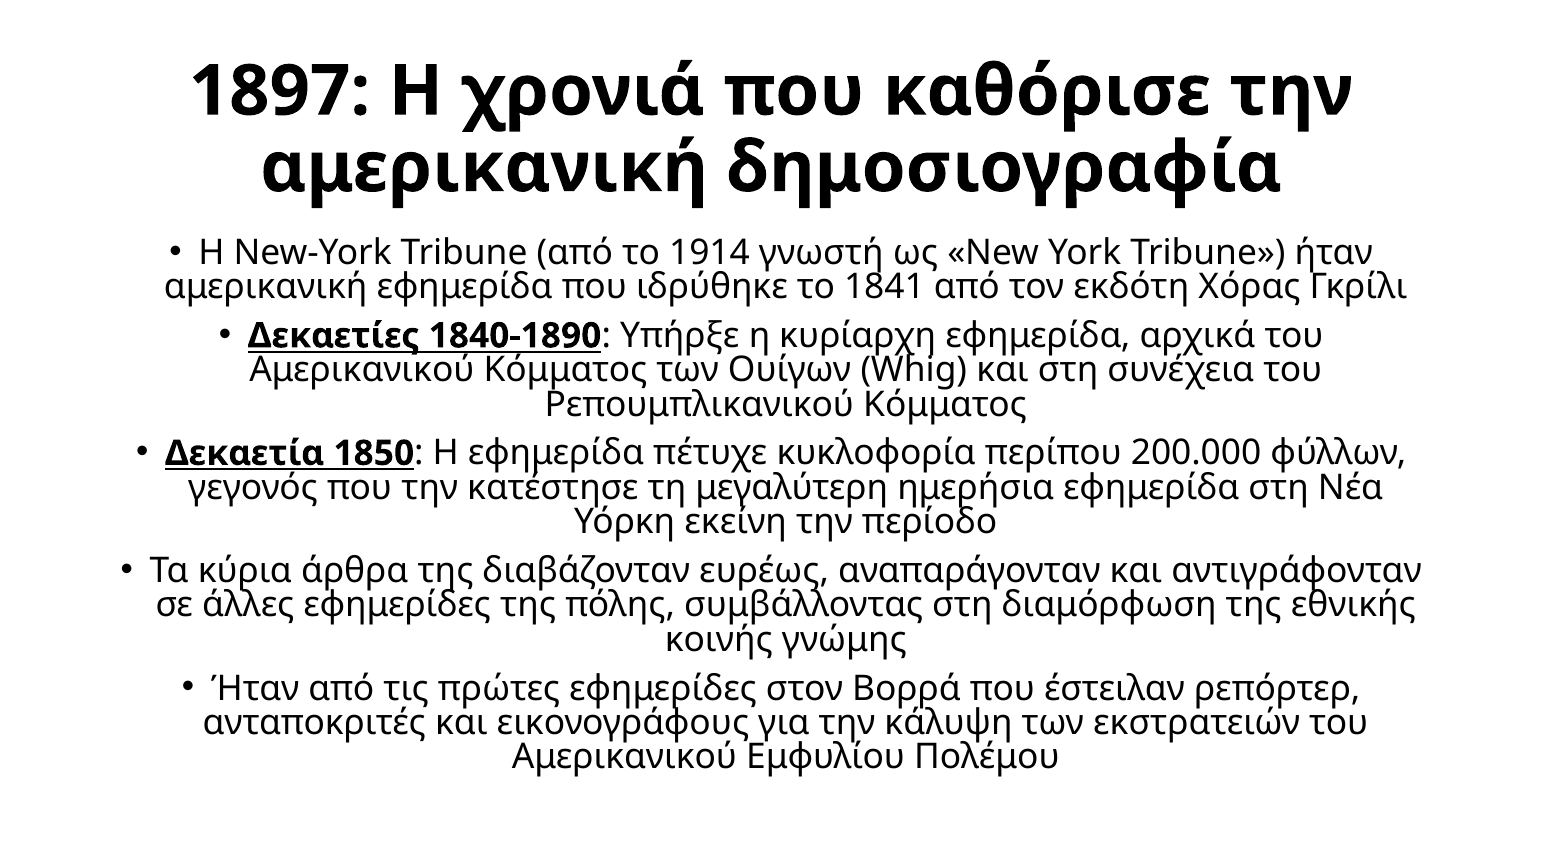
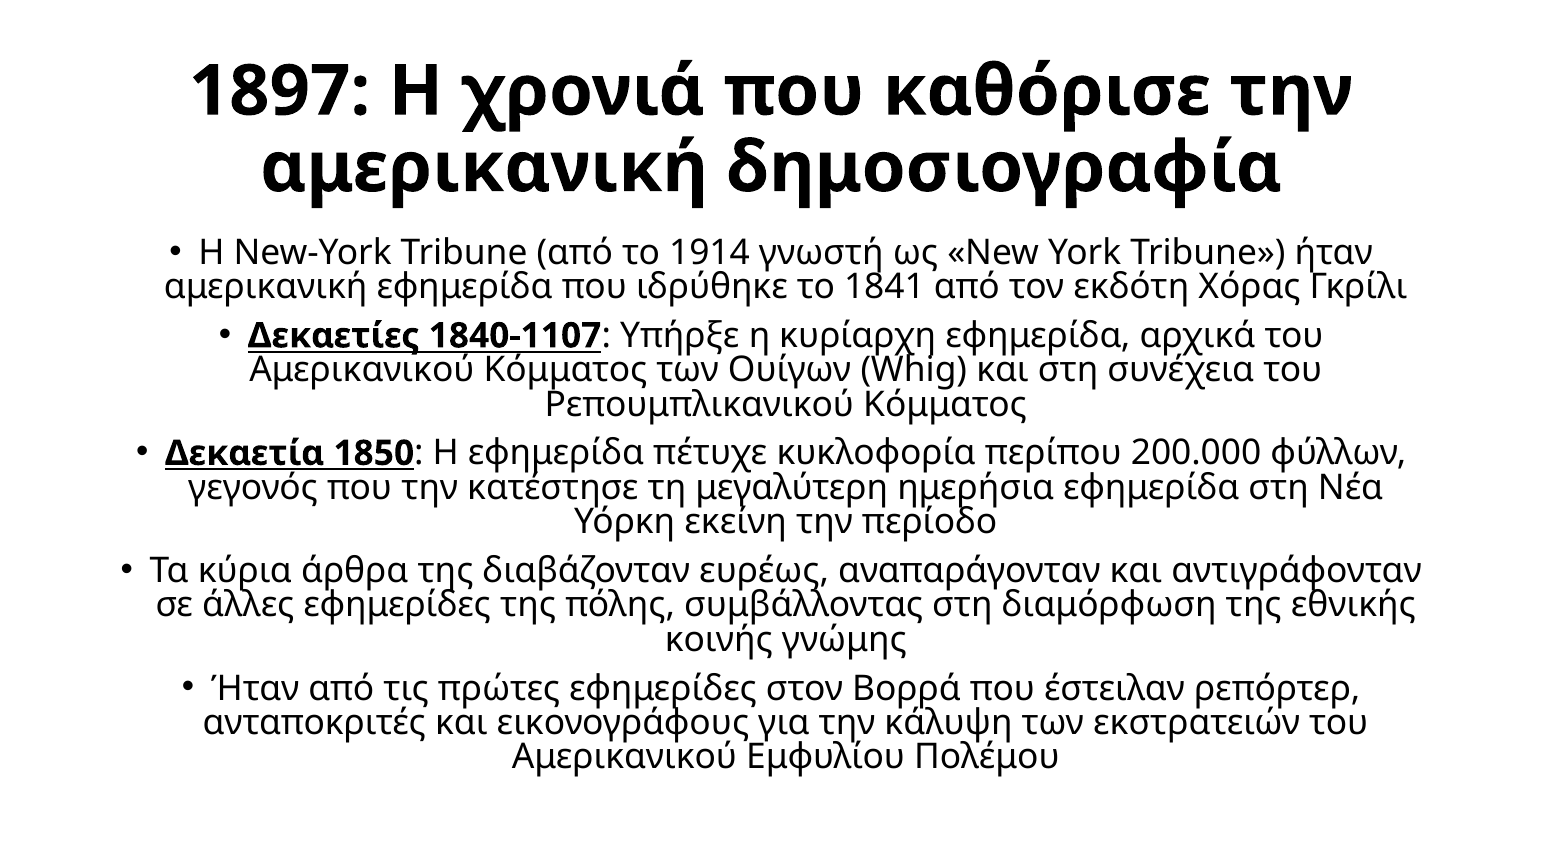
1840-1890: 1840-1890 -> 1840-1107 (515, 336)
